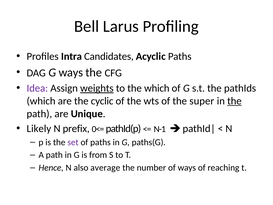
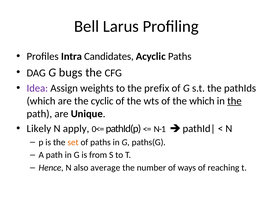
G ways: ways -> bugs (71, 72)
weights underline: present -> none (97, 88)
the which: which -> prefix (157, 88)
the super: super -> which (202, 101)
prefix: prefix -> apply (76, 128)
set colour: purple -> orange (73, 142)
